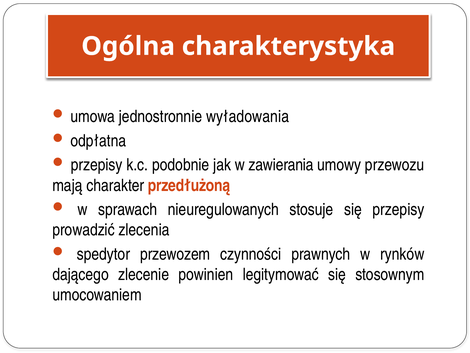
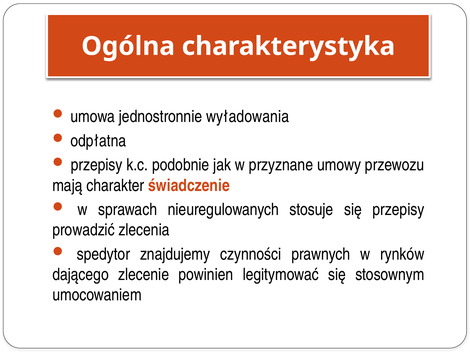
zawierania: zawierania -> przyznane (281, 165)
przedłużoną: przedłużoną -> świadczenie (189, 185)
przewozem: przewozem -> znajdujemy (175, 254)
